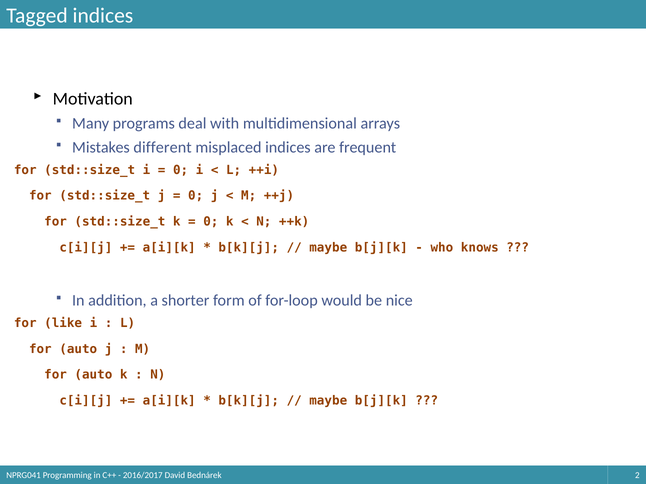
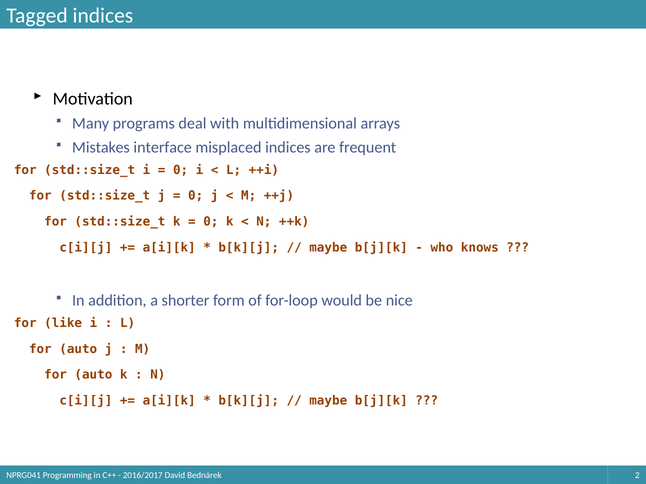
different: different -> interface (163, 148)
